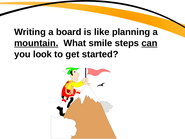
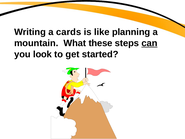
board: board -> cards (69, 32)
mountain underline: present -> none (36, 43)
smile: smile -> these (100, 43)
